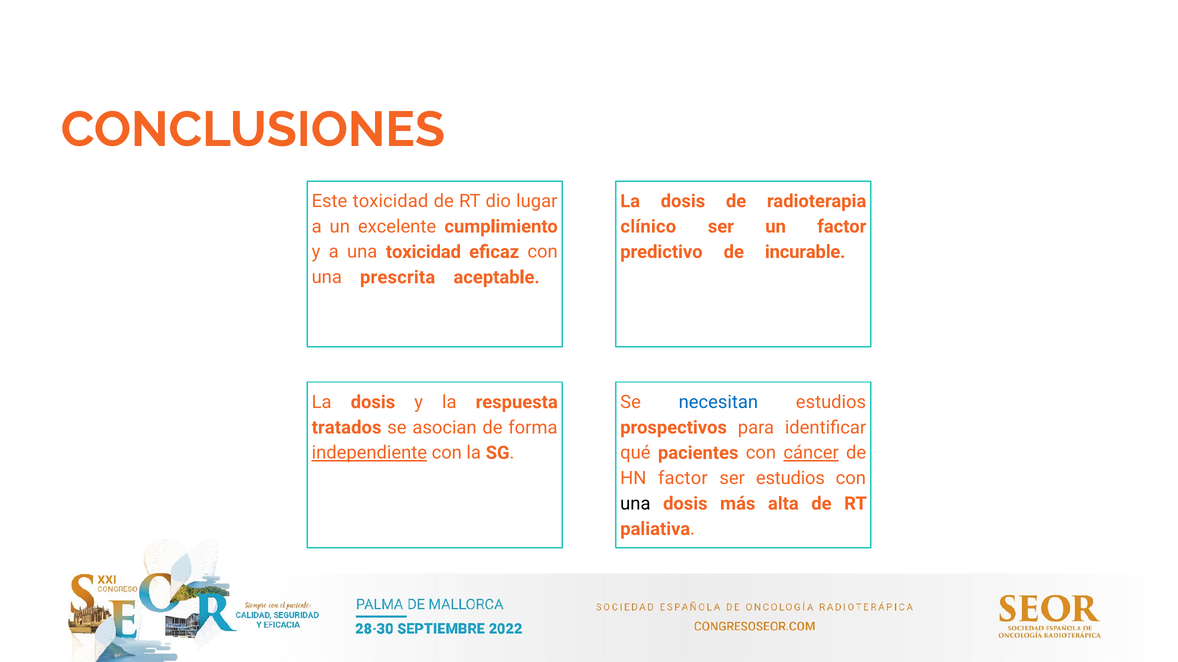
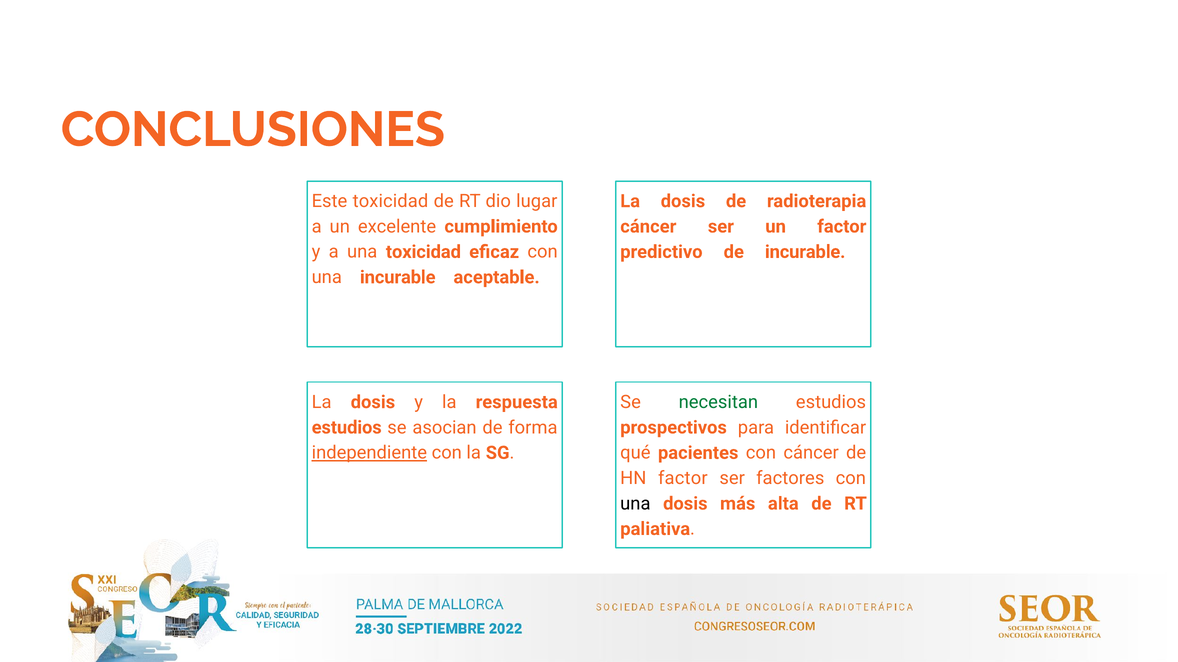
clínico: clínico -> cáncer (648, 227)
una prescrita: prescrita -> incurable (398, 278)
necesitan colour: blue -> green (718, 402)
tratados: tratados -> estudios (347, 428)
cáncer underline: present -> none (811, 453)
ser estudios: estudios -> factores (790, 479)
